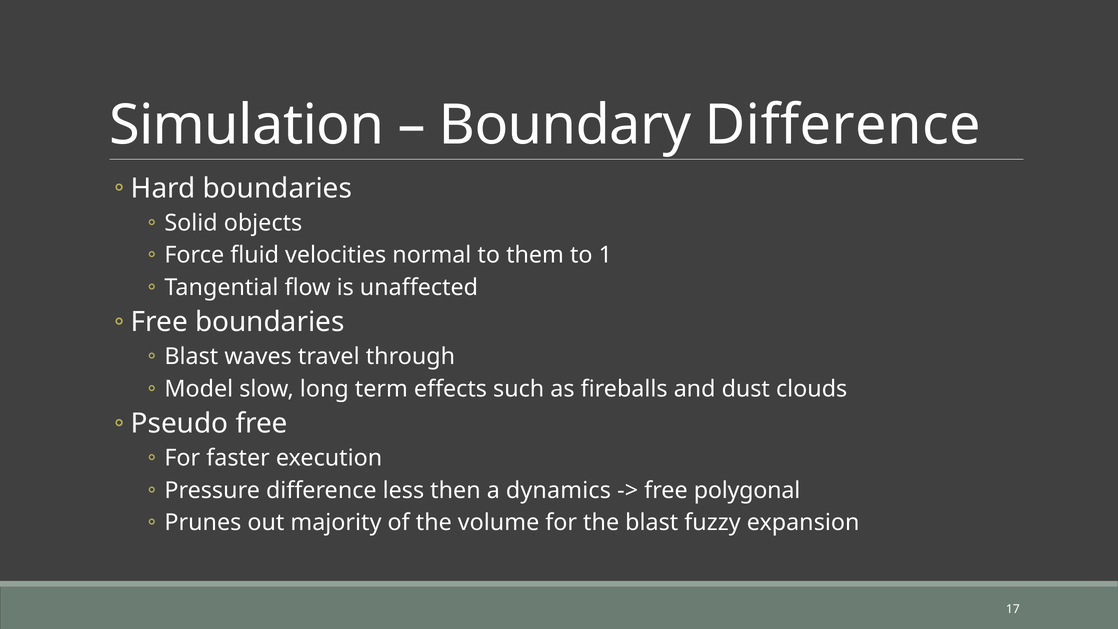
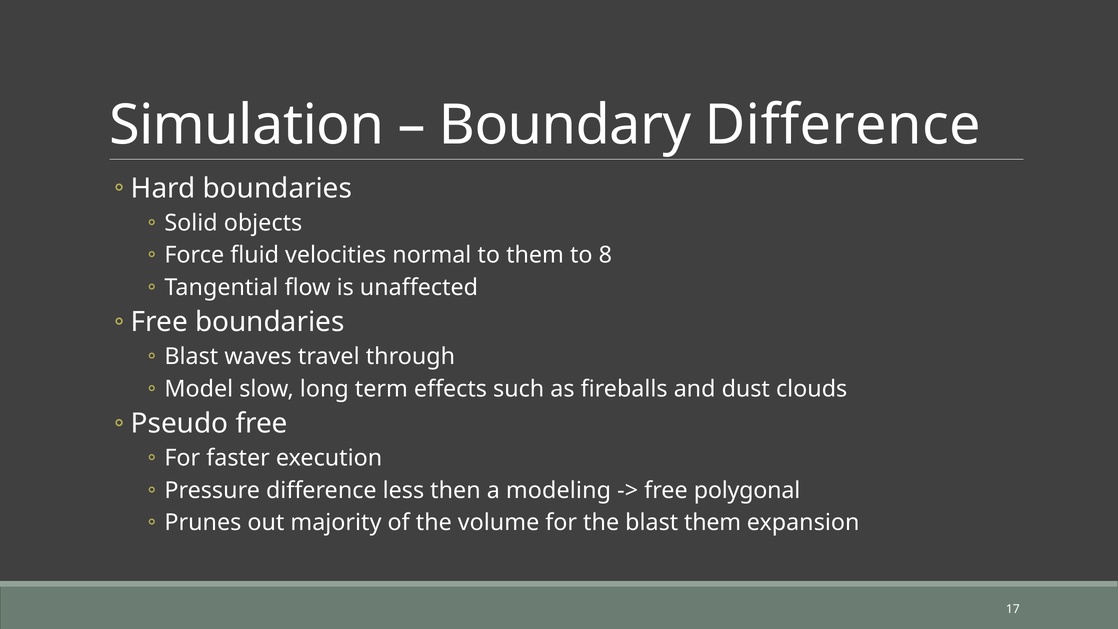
1: 1 -> 8 (605, 255)
dynamics: dynamics -> modeling (558, 490)
blast fuzzy: fuzzy -> them (713, 522)
